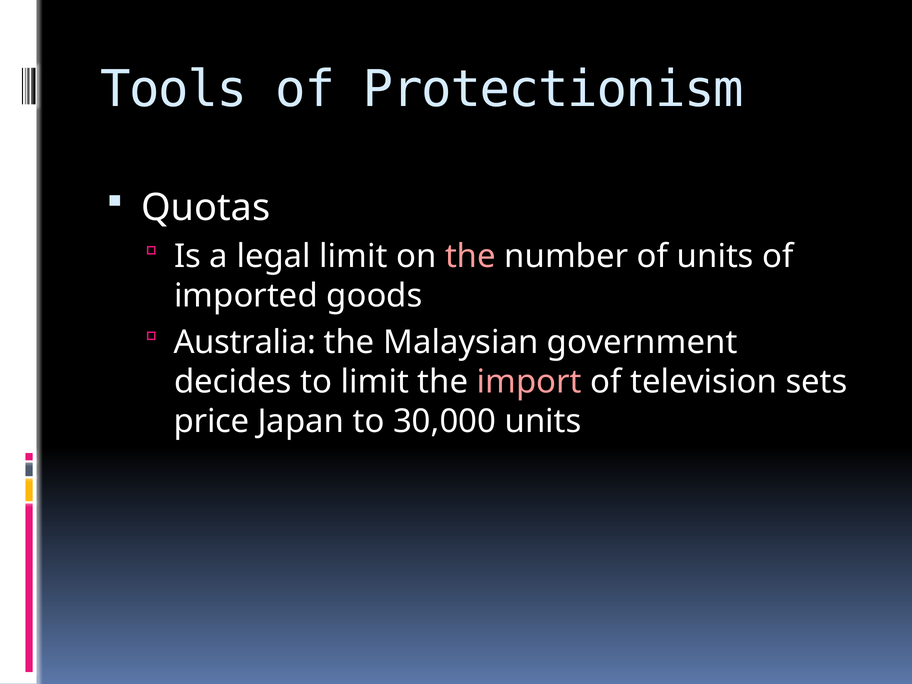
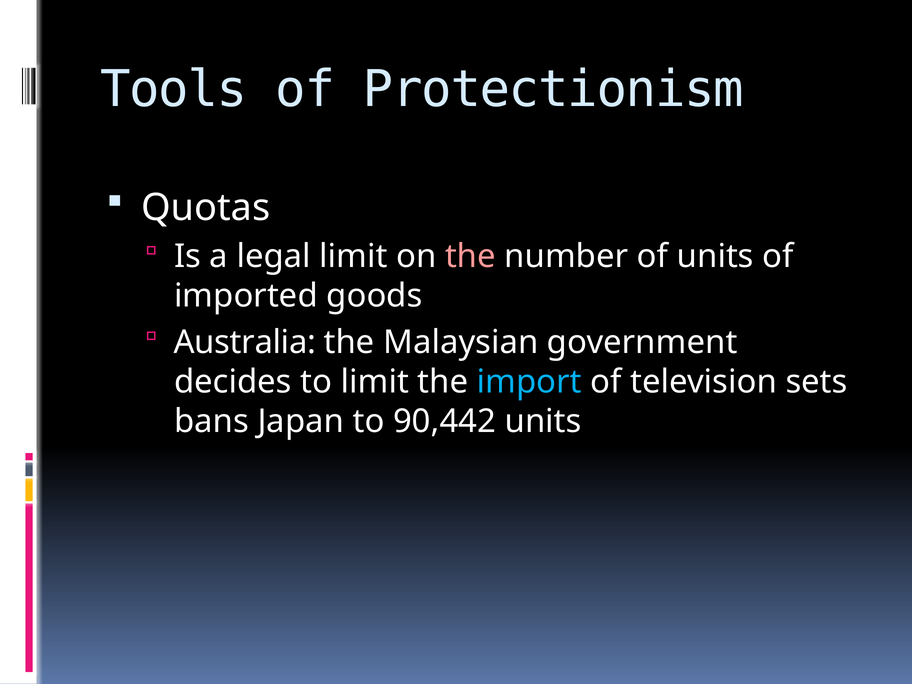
import colour: pink -> light blue (529, 382)
price: price -> bans (211, 421)
30,000: 30,000 -> 90,442 (445, 421)
